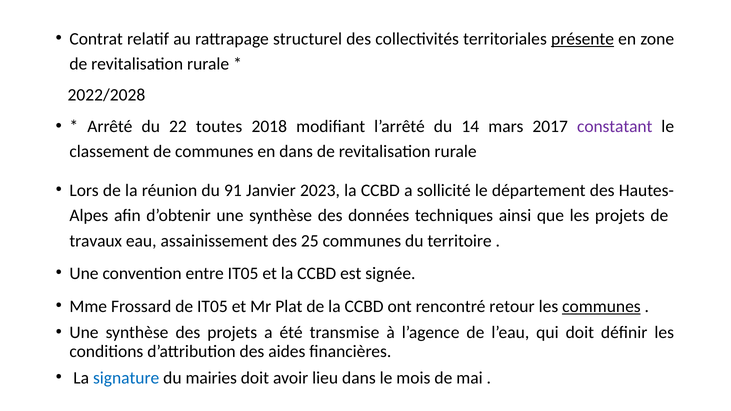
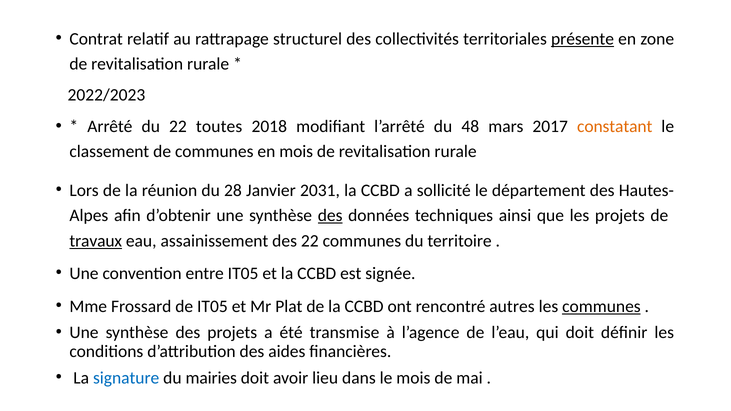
2022/2028: 2022/2028 -> 2022/2023 (106, 95)
14: 14 -> 48 (470, 127)
constatant colour: purple -> orange (615, 127)
en dans: dans -> mois (296, 152)
91: 91 -> 28 (233, 191)
2023: 2023 -> 2031 (320, 191)
des underline: none -> present (330, 216)
travaux underline: none -> present (96, 241)
des 25: 25 -> 22 (310, 241)
retour: retour -> autres (512, 307)
